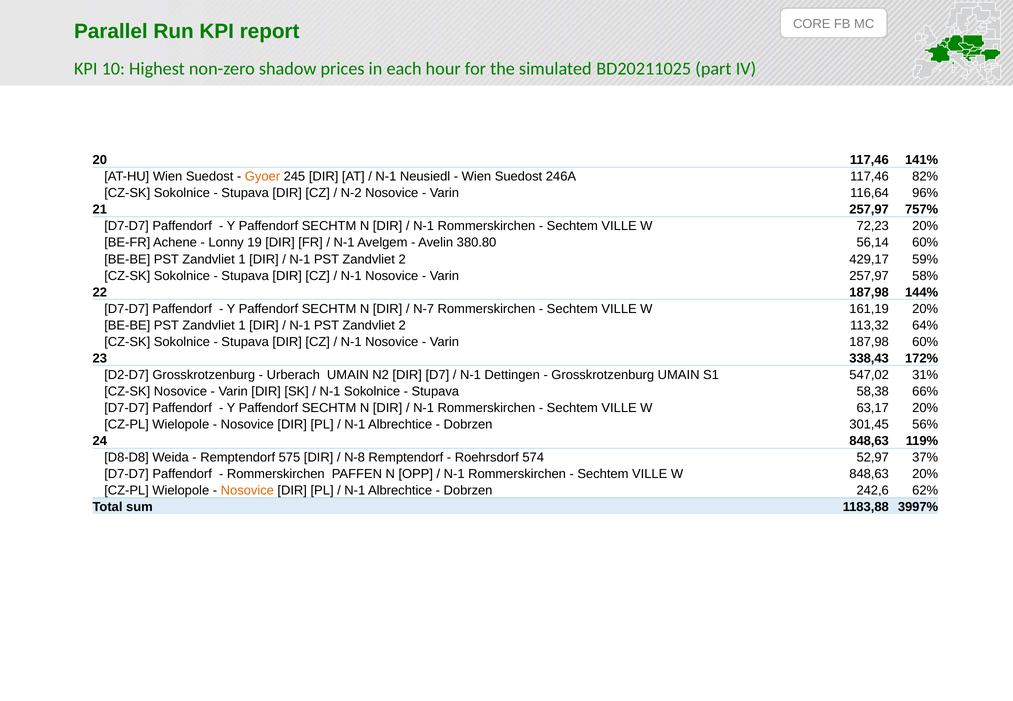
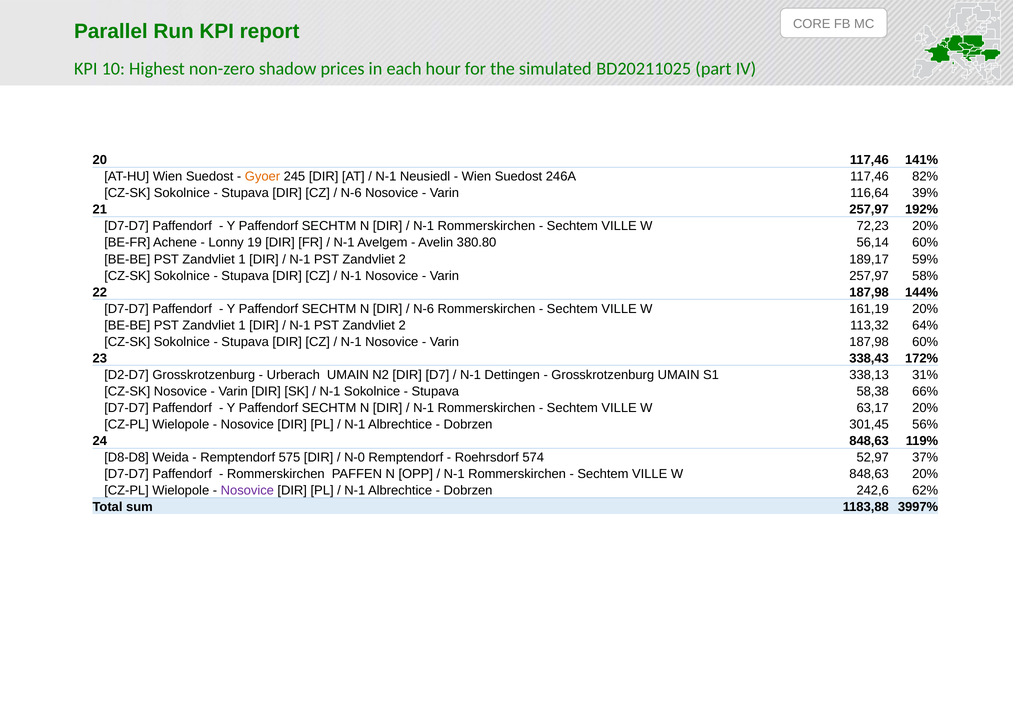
N-2: N-2 -> N-6 (351, 193)
96%: 96% -> 39% (925, 193)
757%: 757% -> 192% (922, 210)
429,17: 429,17 -> 189,17 (869, 259)
N-7: N-7 -> N-6 (424, 309)
547,02: 547,02 -> 338,13 (869, 375)
N-8: N-8 -> N-0 (355, 458)
Nosovice colour: orange -> purple (247, 491)
